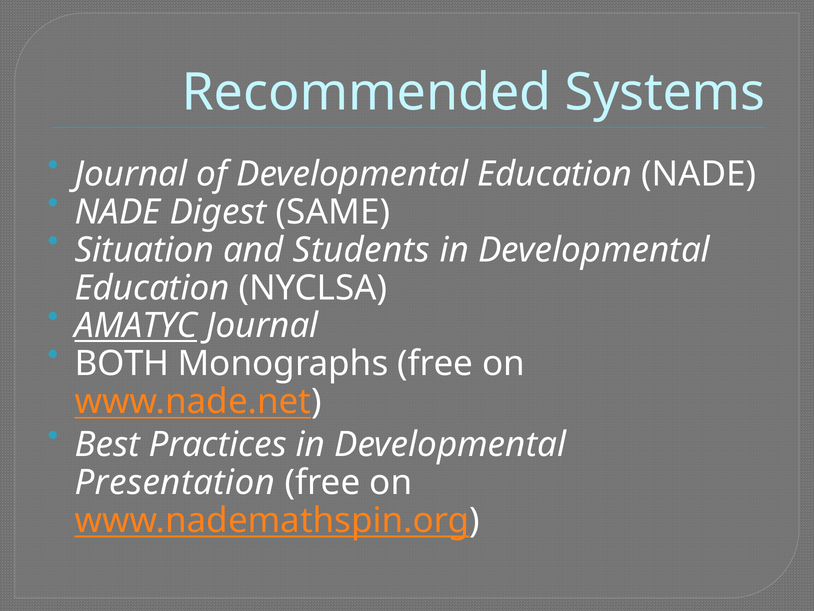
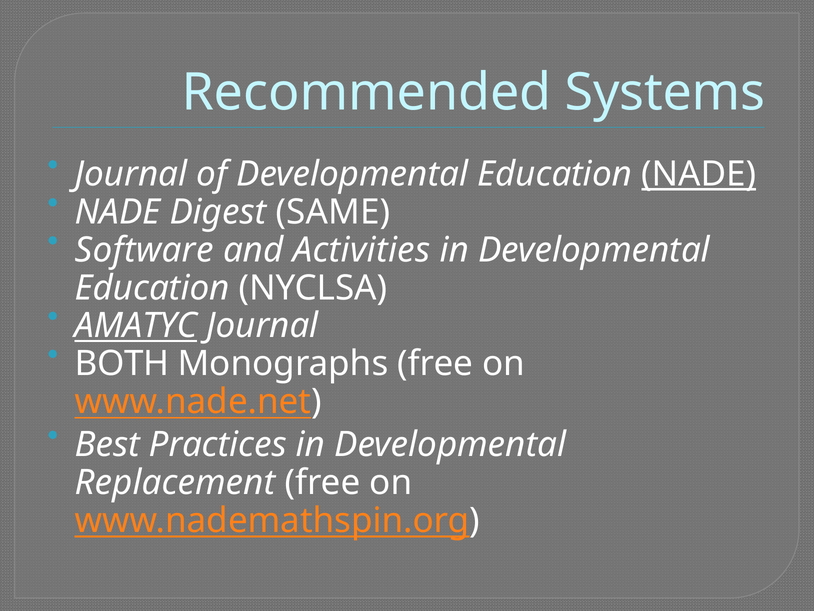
NADE underline: none -> present (699, 174)
Situation: Situation -> Software (144, 250)
Students: Students -> Activities (361, 250)
Presentation: Presentation -> Replacement (175, 482)
